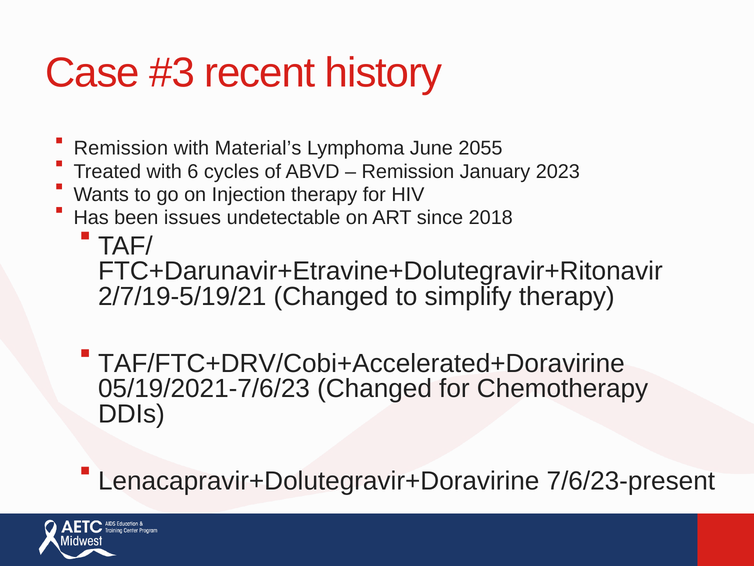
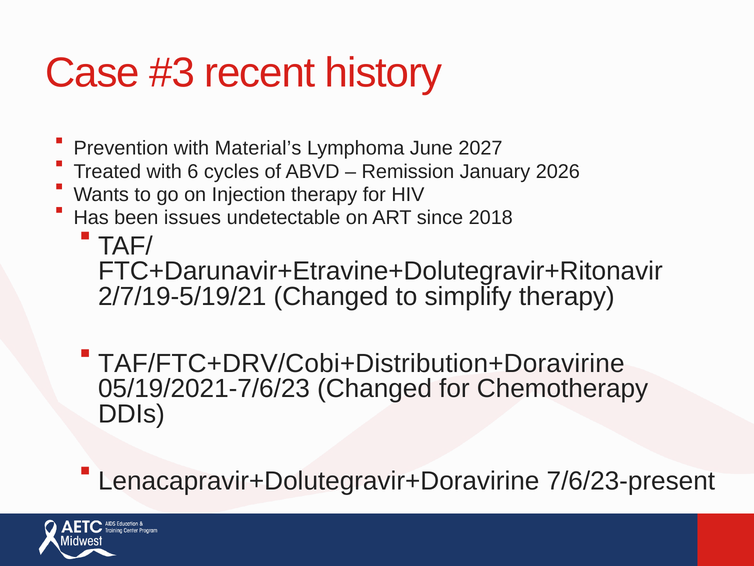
Remission: Remission -> Prevention (121, 148)
2055: 2055 -> 2027 (480, 148)
2023: 2023 -> 2026 (558, 171)
TAF/FTC+DRV/Cobi+Accelerated+Doravirine: TAF/FTC+DRV/Cobi+Accelerated+Doravirine -> TAF/FTC+DRV/Cobi+Distribution+Doravirine (361, 363)
